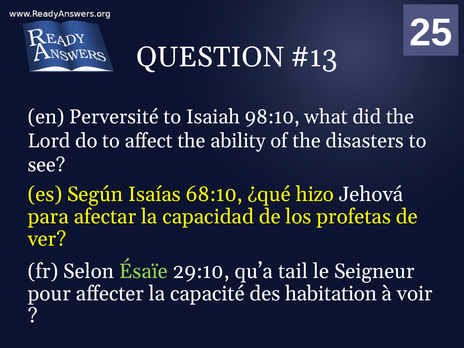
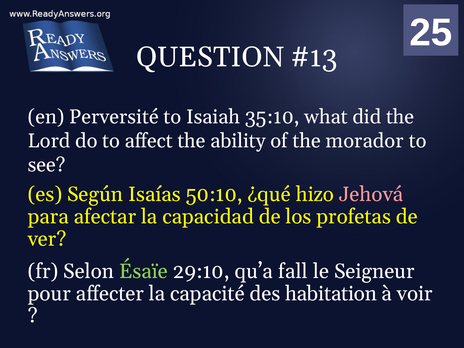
98:10: 98:10 -> 35:10 (272, 117)
disasters: disasters -> morador (365, 141)
68:10: 68:10 -> 50:10 (214, 194)
Jehová colour: white -> pink (371, 194)
tail: tail -> fall (293, 271)
